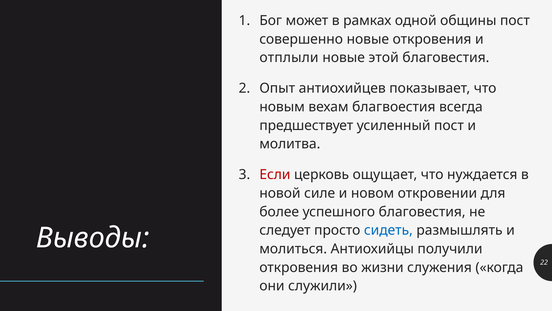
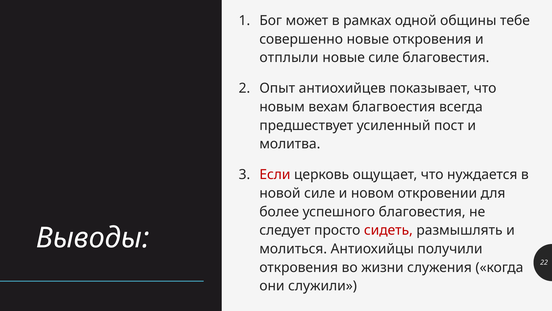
общины пост: пост -> тебе (515, 21)
новые этой: этой -> силе (384, 58)
сидеть colour: blue -> red (388, 230)
